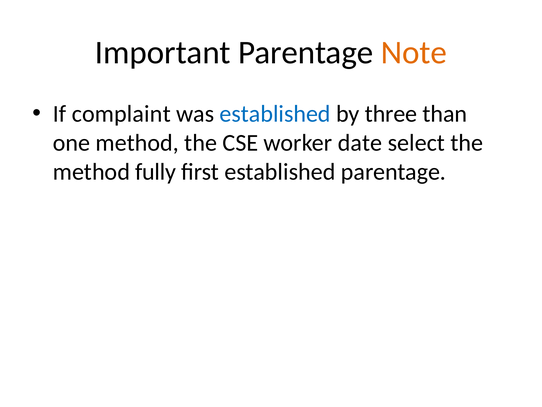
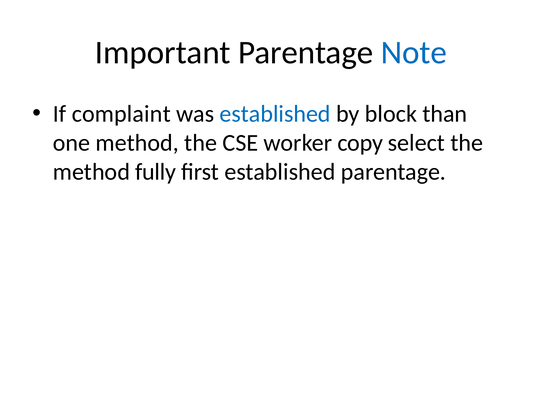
Note colour: orange -> blue (414, 52)
three: three -> block (391, 114)
date: date -> copy (360, 143)
